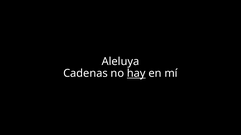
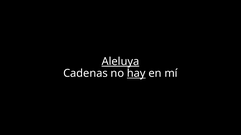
Aleluya underline: none -> present (120, 62)
